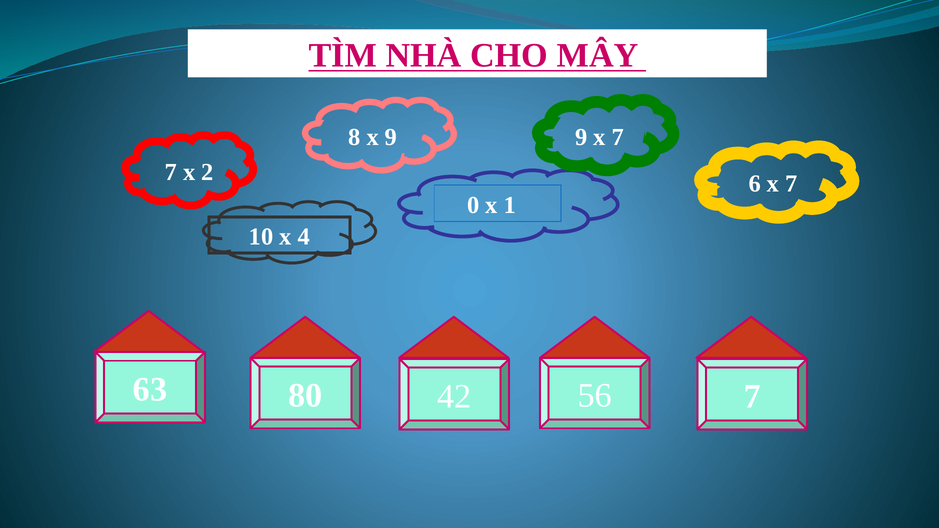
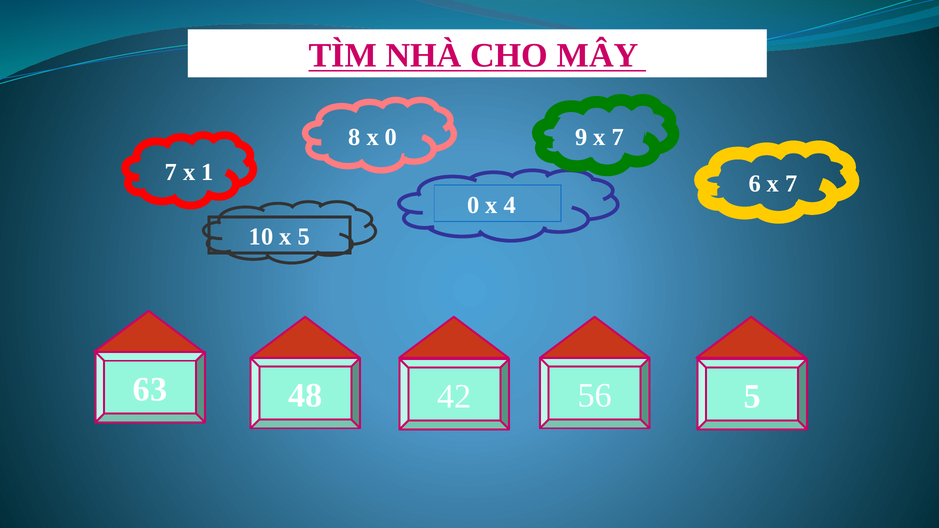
x 9: 9 -> 0 (391, 137)
2: 2 -> 1 (207, 172)
1: 1 -> 4 (510, 205)
x 4: 4 -> 5 (304, 237)
80: 80 -> 48 (305, 396)
56 7: 7 -> 5 (752, 397)
